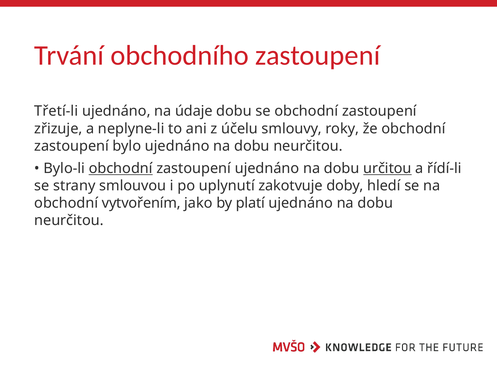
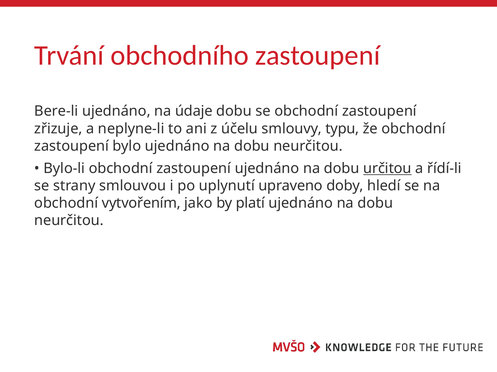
Třetí-li: Třetí-li -> Bere-li (56, 111)
roky: roky -> typu (342, 129)
obchodní underline: present -> none (121, 169)
zakotvuje: zakotvuje -> upraveno (291, 186)
